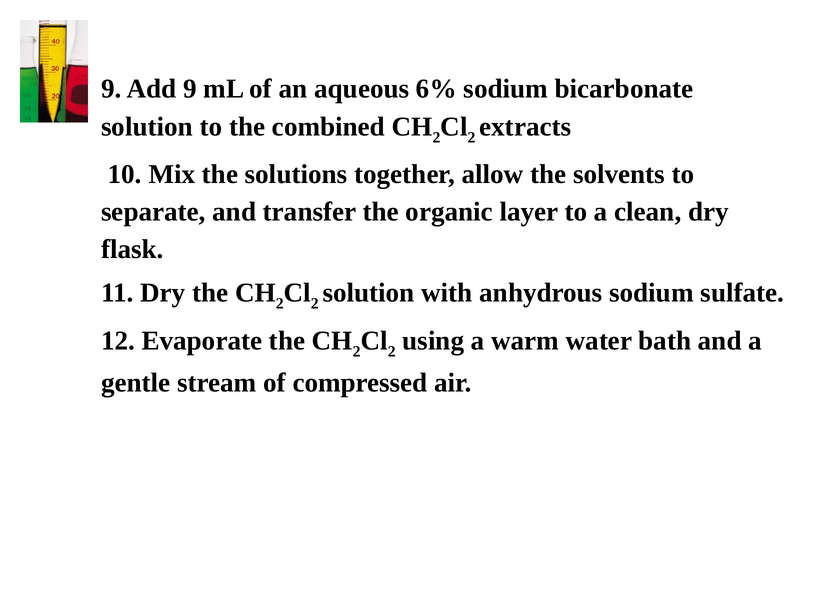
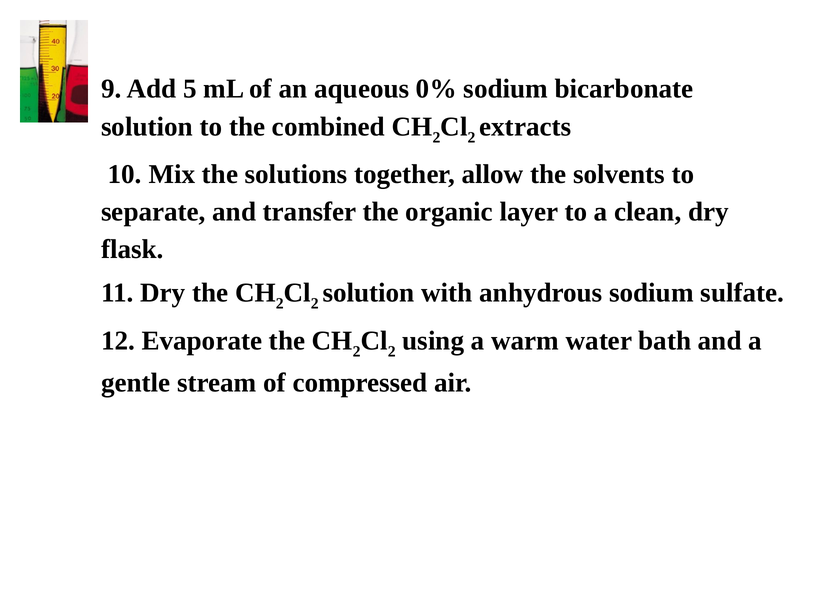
Add 9: 9 -> 5 (190, 89)
6%: 6% -> 0% (436, 89)
